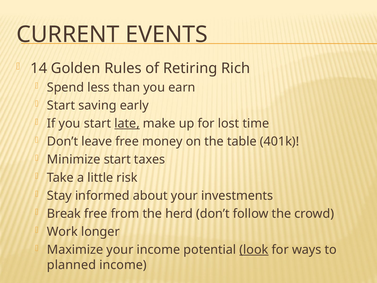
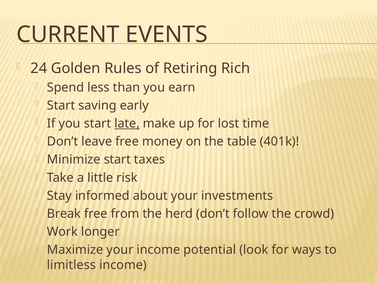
14: 14 -> 24 (39, 68)
look underline: present -> none (254, 250)
planned: planned -> limitless (71, 265)
